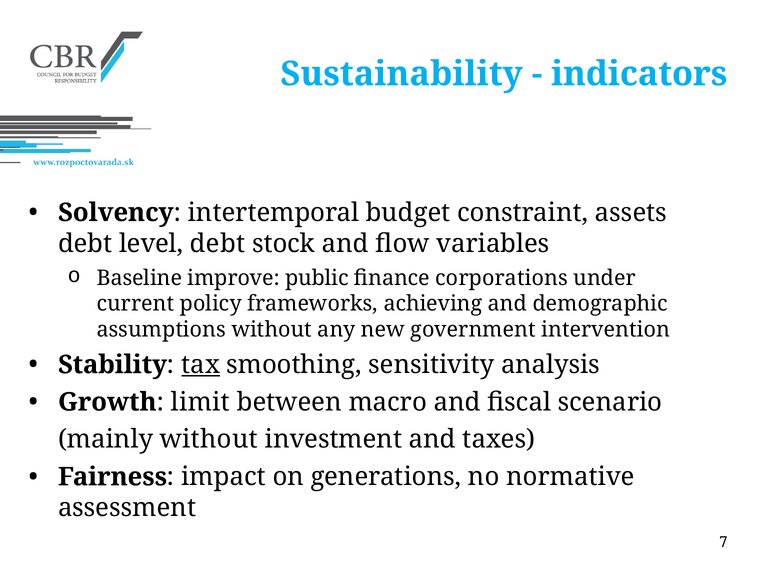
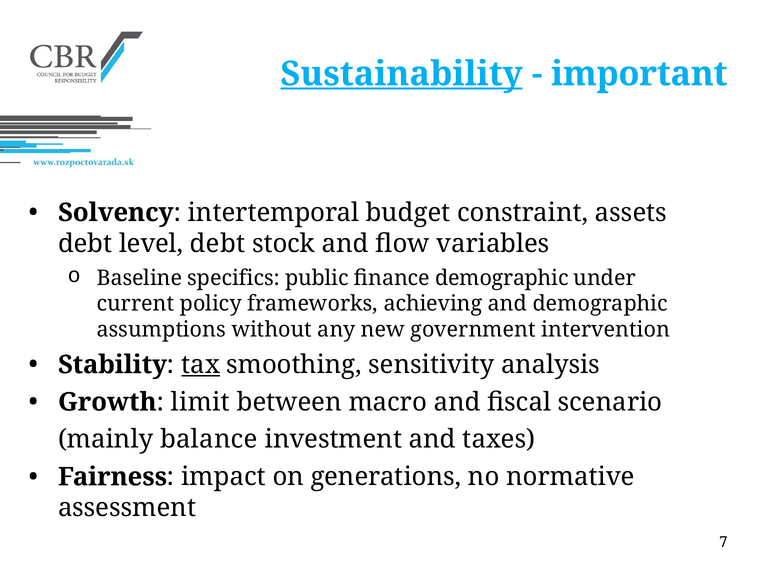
Sustainability underline: none -> present (401, 74)
indicators: indicators -> important (639, 74)
improve: improve -> specifics (234, 278)
finance corporations: corporations -> demographic (502, 278)
mainly without: without -> balance (209, 440)
